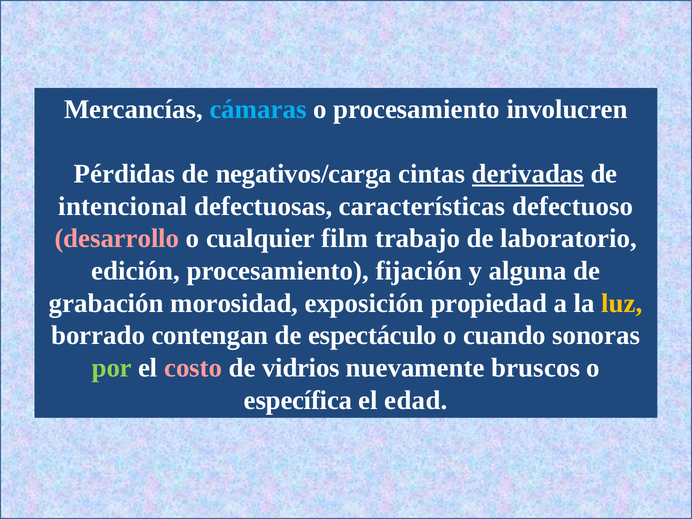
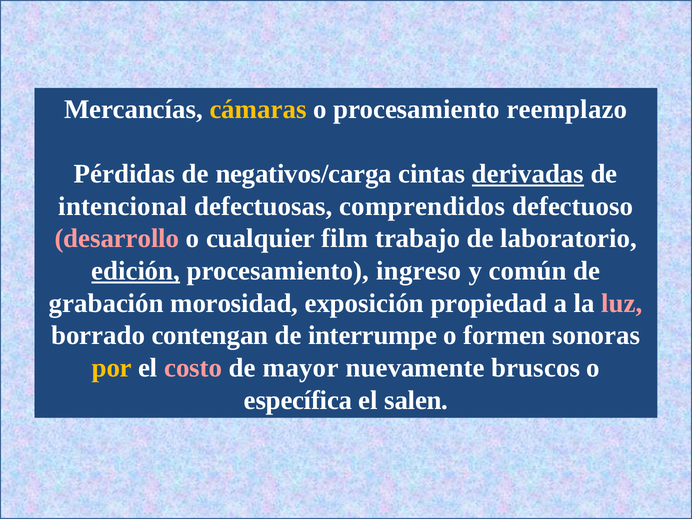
cámaras colour: light blue -> yellow (258, 109)
involucren: involucren -> reemplazo (567, 109)
características: características -> comprendidos (422, 206)
edición underline: none -> present (136, 271)
fijación: fijación -> ingreso (419, 271)
alguna: alguna -> común (528, 271)
luz colour: yellow -> pink (622, 303)
espectáculo: espectáculo -> interrumpe (373, 336)
cuando: cuando -> formen (505, 336)
por colour: light green -> yellow (112, 368)
vidrios: vidrios -> mayor (301, 368)
edad: edad -> salen (416, 400)
